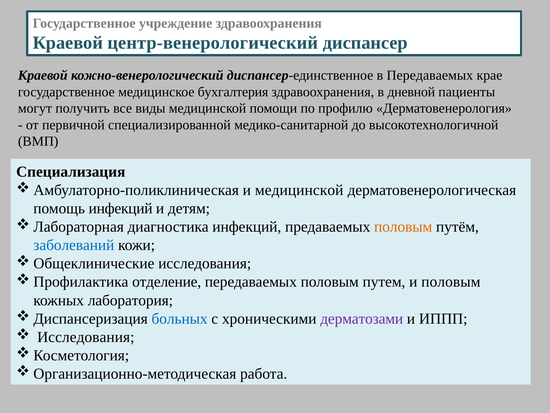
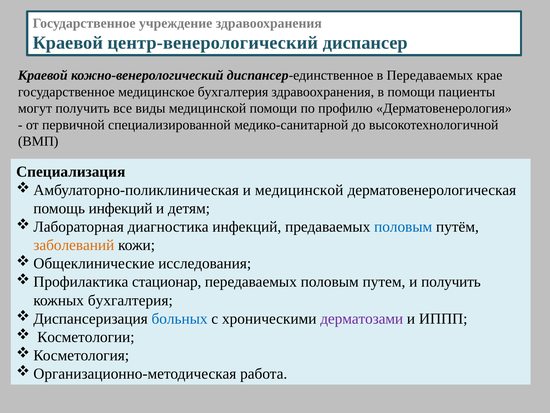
в дневной: дневной -> помощи (411, 92)
половым colour: orange -> blue (403, 227)
заболеваний colour: blue -> orange (74, 245)
отделение: отделение -> стационар (167, 282)
и половым: половым -> получить (451, 282)
кожных лаборатория: лаборатория -> бухгалтерия (130, 300)
Исследования: Исследования -> Косметологии (86, 337)
